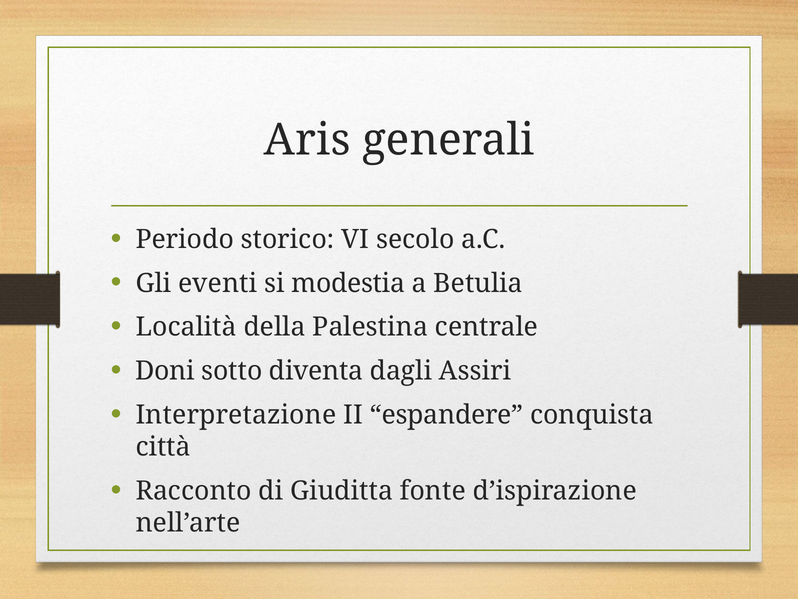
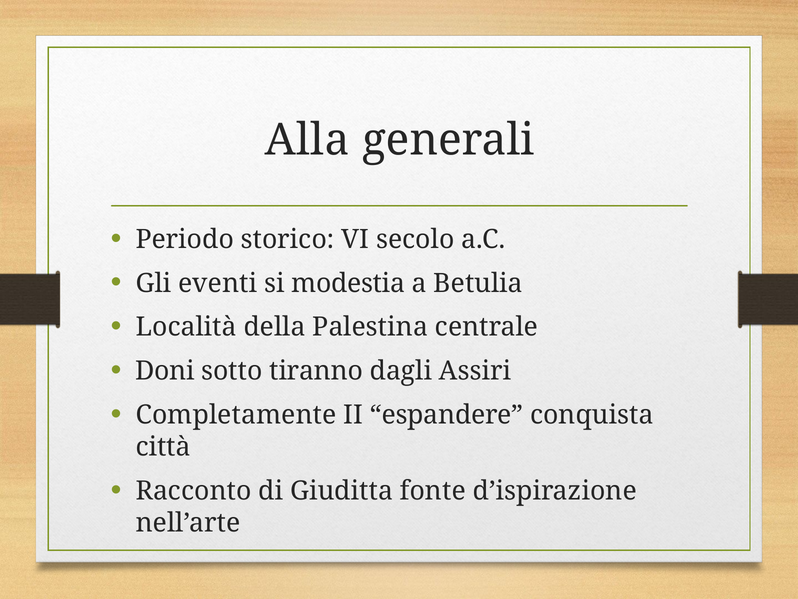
Aris: Aris -> Alla (307, 140)
diventa: diventa -> tiranno (316, 371)
Interpretazione: Interpretazione -> Completamente (236, 415)
